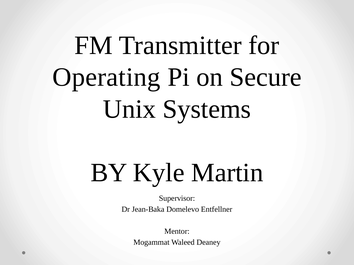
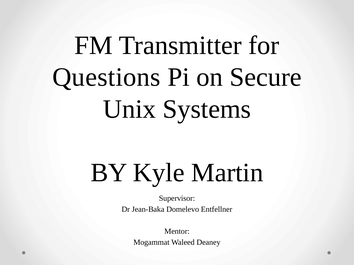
Operating: Operating -> Questions (106, 77)
